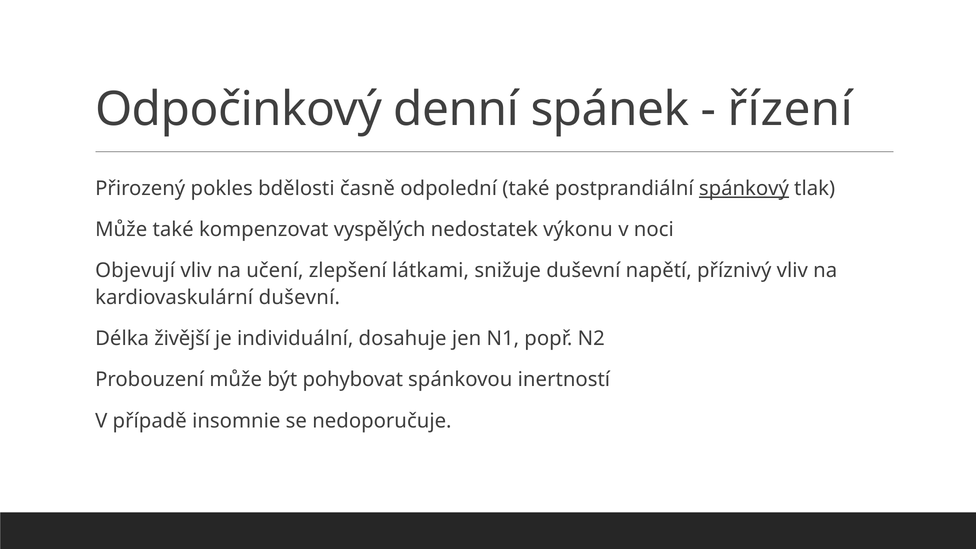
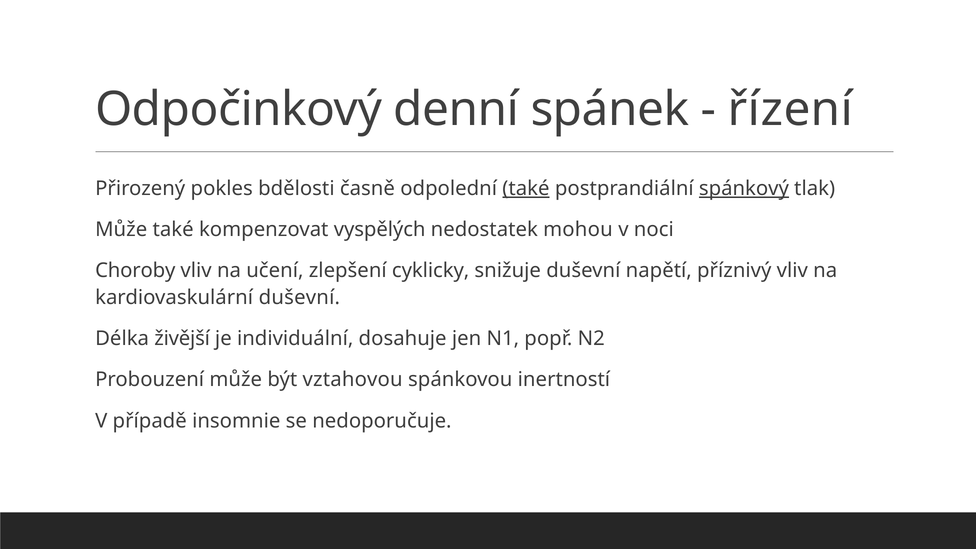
také underline: none -> present (526, 189)
výkonu: výkonu -> mohou (578, 230)
Objevují: Objevují -> Choroby (135, 271)
látkami: látkami -> cyklicky (431, 271)
pohybovat: pohybovat -> vztahovou (353, 380)
